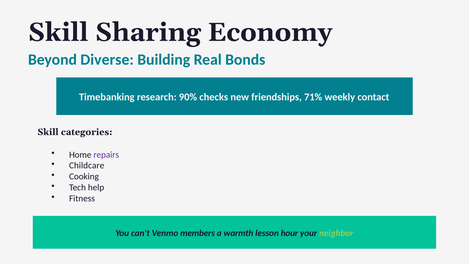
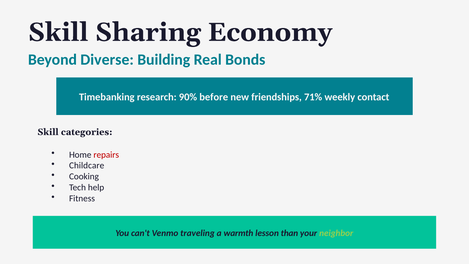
checks: checks -> before (214, 97)
repairs colour: purple -> red (106, 155)
members: members -> traveling (197, 233)
hour: hour -> than (289, 233)
